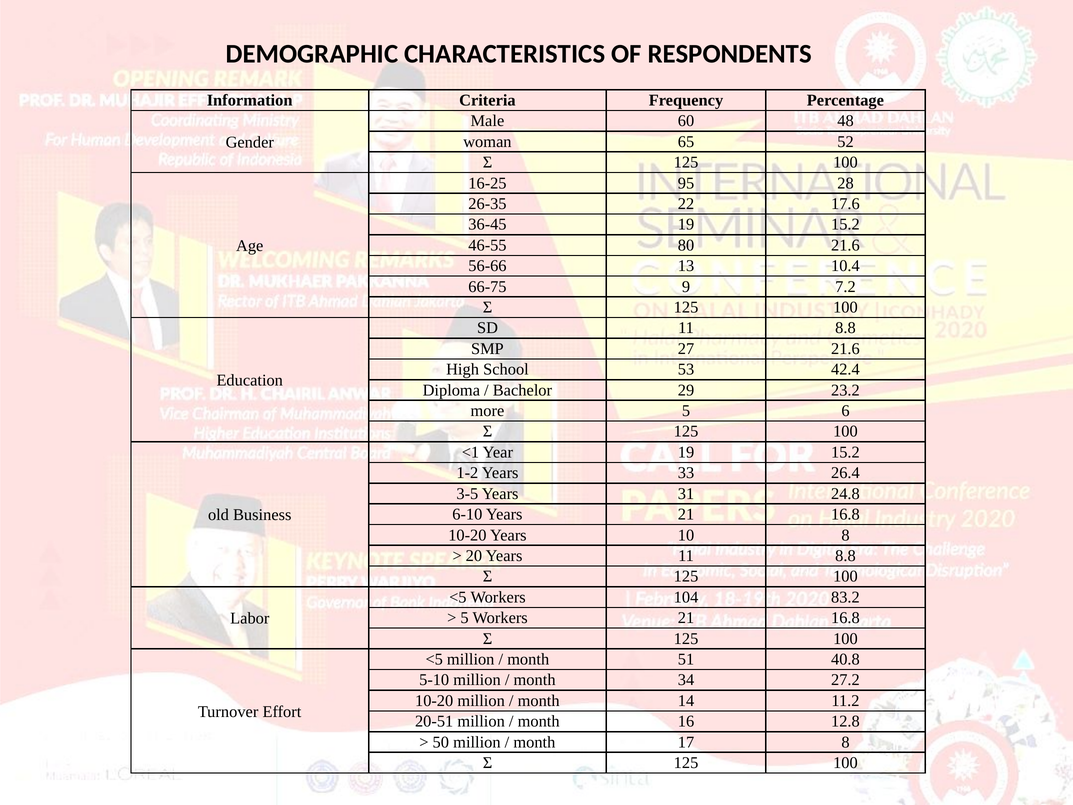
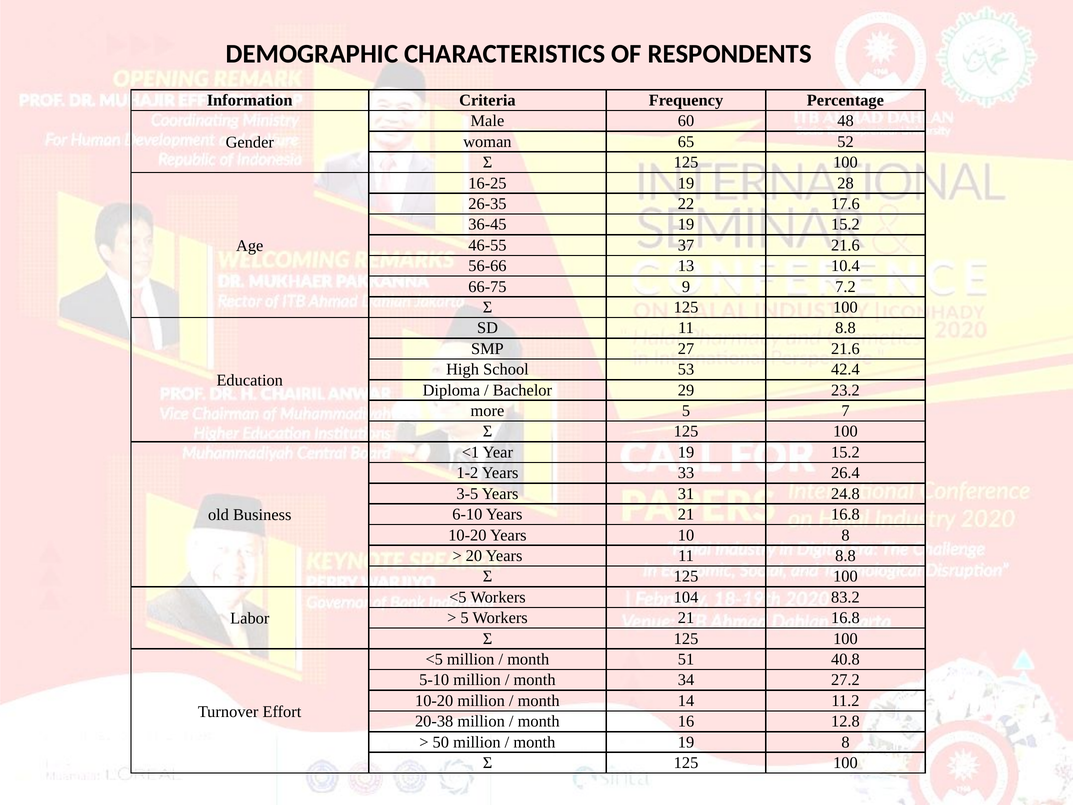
16-25 95: 95 -> 19 (686, 183)
80: 80 -> 37 (686, 245)
6: 6 -> 7 (845, 411)
20-51: 20-51 -> 20-38 (434, 721)
month 17: 17 -> 19 (686, 742)
